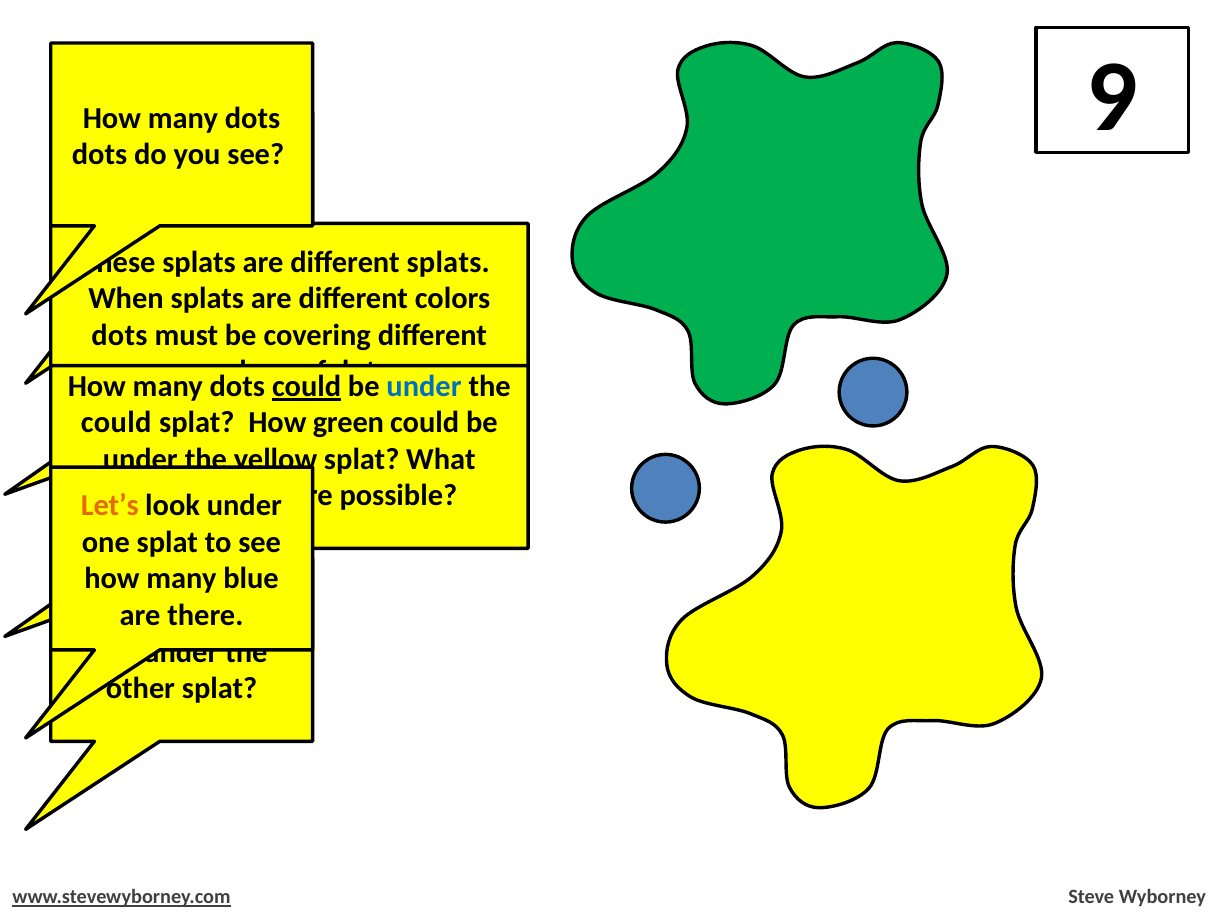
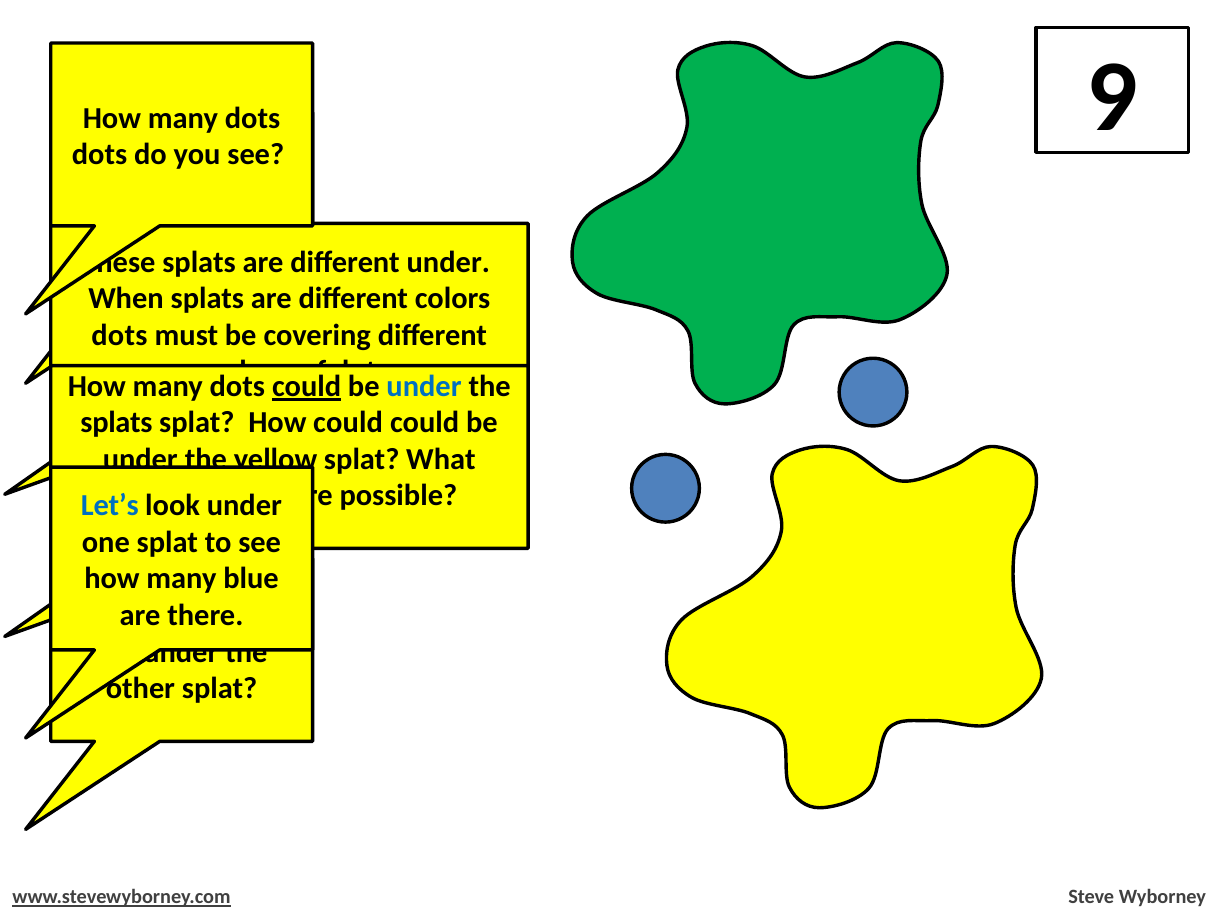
splats: splats -> under (448, 262)
could: could -> splats (116, 423)
How green: green -> could (348, 423)
Let’s colour: orange -> blue (110, 506)
